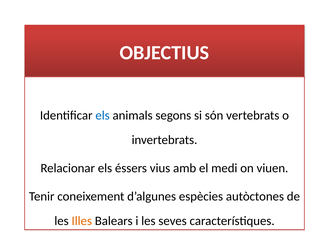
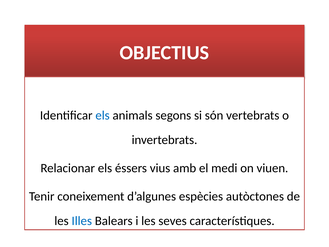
Illes colour: orange -> blue (82, 221)
